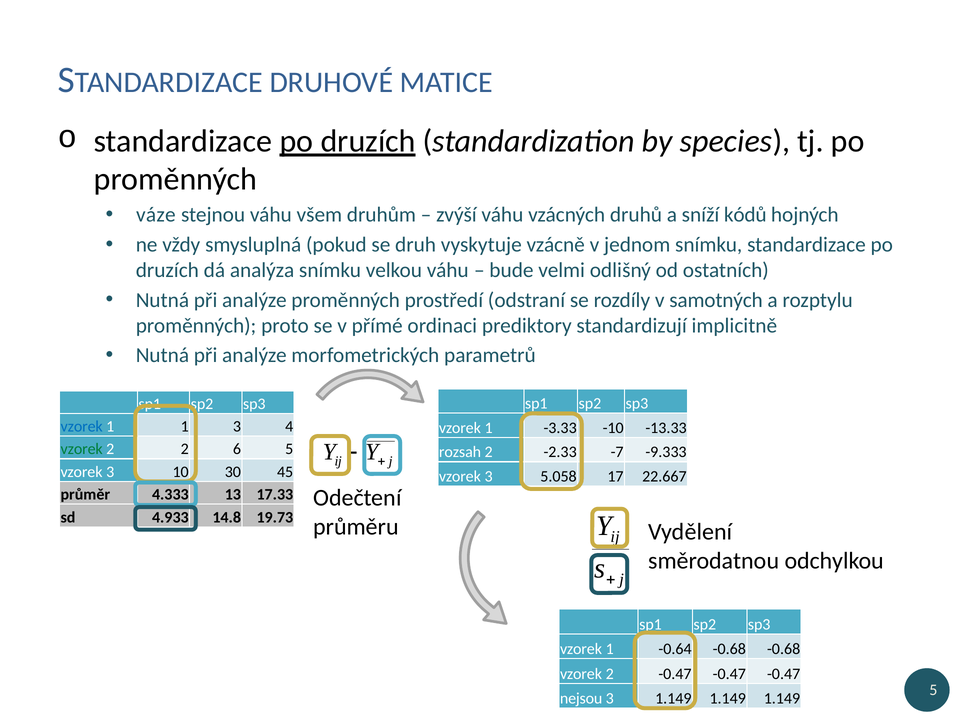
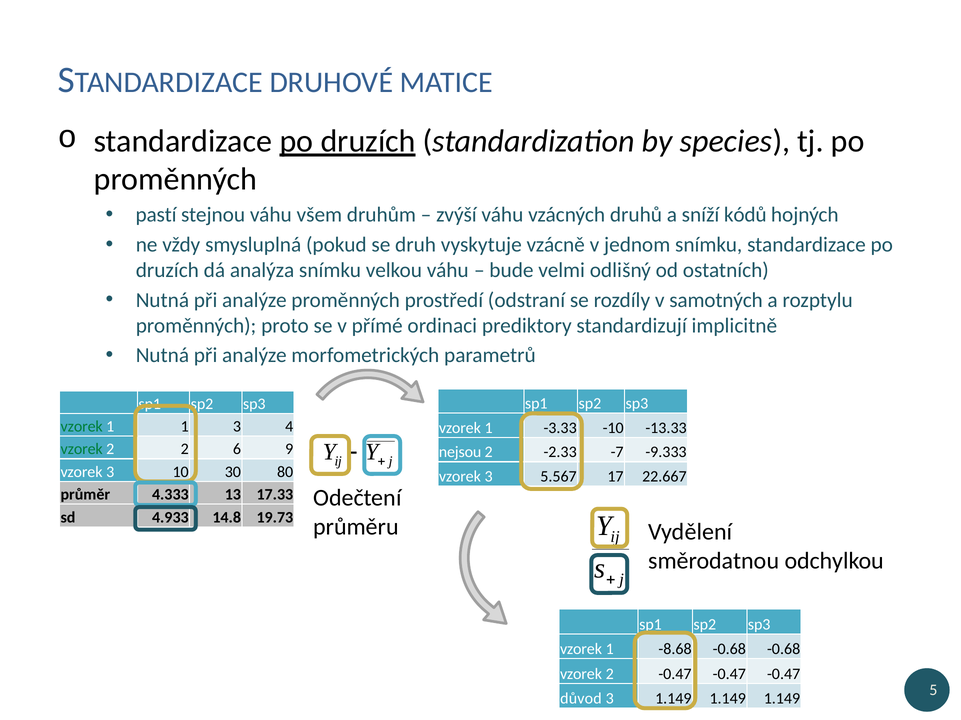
váze: váze -> pastí (156, 215)
vzorek colour: blue -> green (82, 427)
6 5: 5 -> 9 (289, 450)
rozsah: rozsah -> nejsou (460, 453)
45: 45 -> 80 (285, 472)
5.058: 5.058 -> 5.567 (559, 477)
-0.64: -0.64 -> -8.68 (675, 650)
nejsou: nejsou -> důvod (581, 699)
